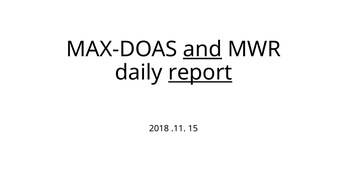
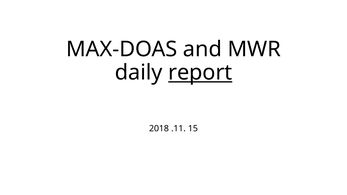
and underline: present -> none (202, 49)
